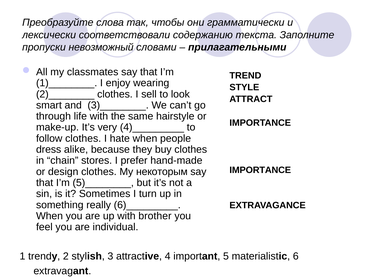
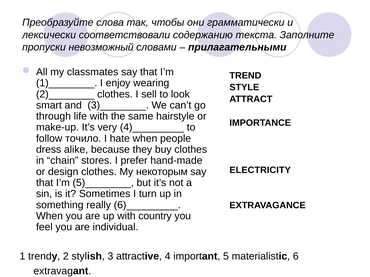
follow clothes: clothes -> точило (83, 139)
IMPORTANCE: IMPORTANCE -> ELECTRICITY (260, 170)
brother: brother -> country (155, 216)
